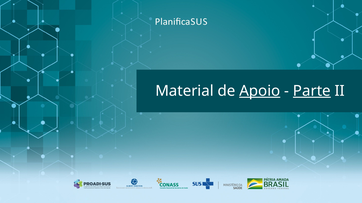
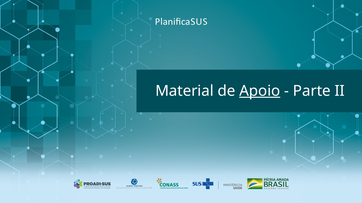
Parte underline: present -> none (312, 91)
